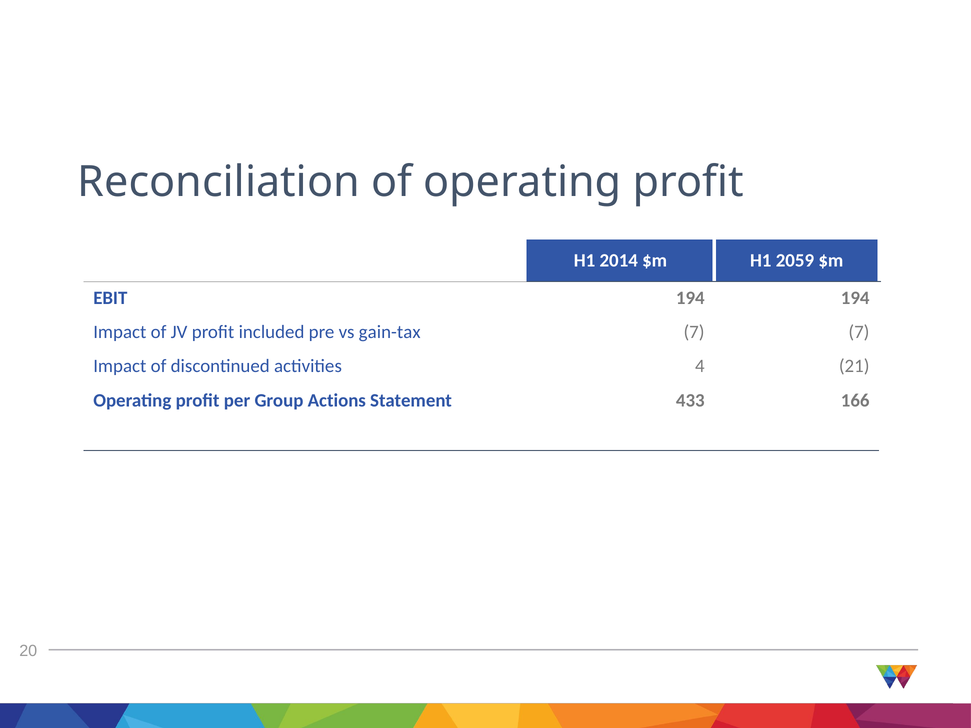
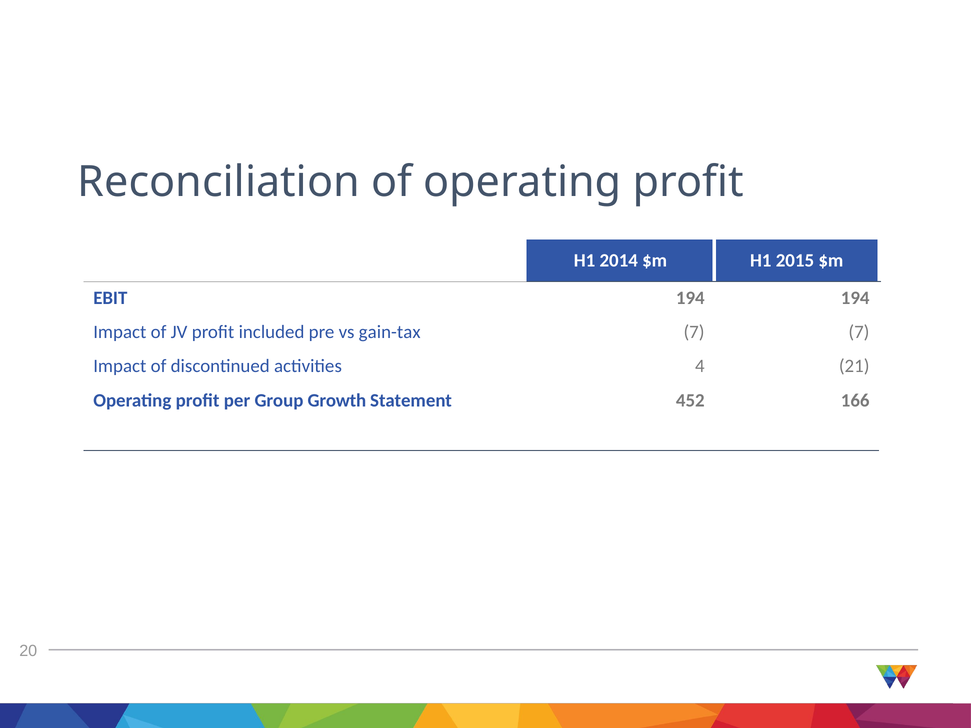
2059: 2059 -> 2015 (795, 261)
Actions: Actions -> Growth (337, 400)
433: 433 -> 452 (690, 400)
